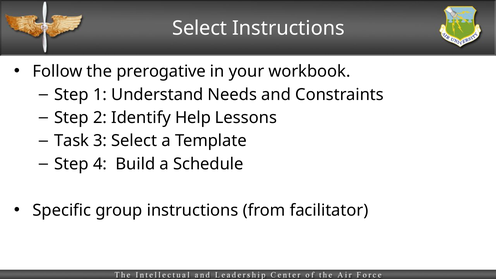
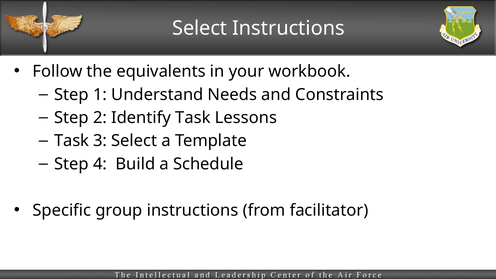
prerogative: prerogative -> equivalents (161, 71)
Identify Help: Help -> Task (193, 118)
